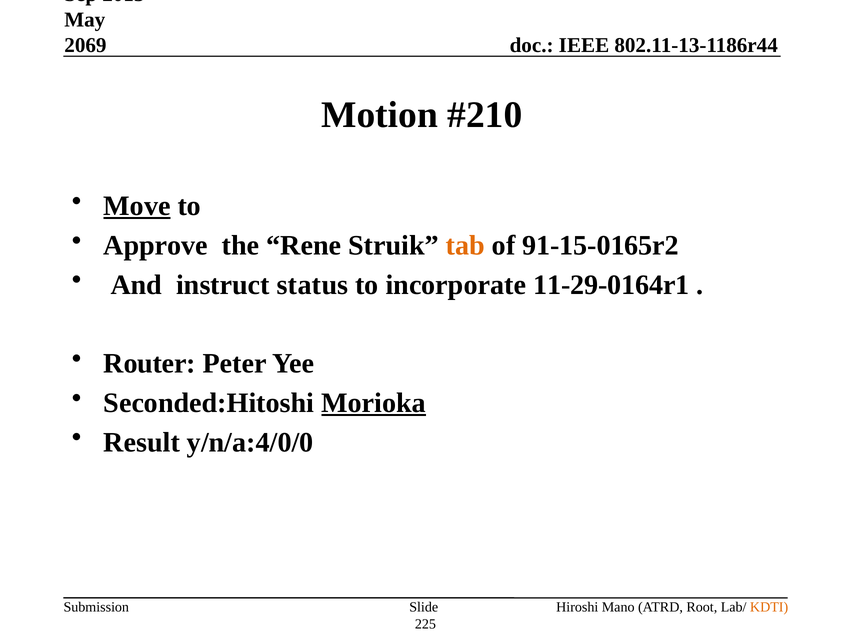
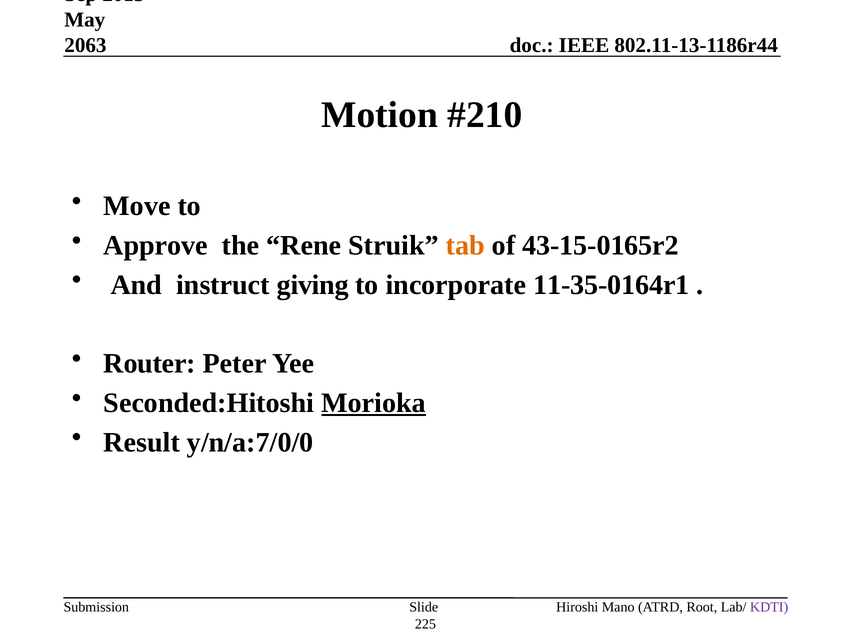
2069: 2069 -> 2063 (85, 45)
Move underline: present -> none (137, 206)
91-15-0165r2: 91-15-0165r2 -> 43-15-0165r2 (601, 245)
status: status -> giving (313, 285)
11-29-0164r1: 11-29-0164r1 -> 11-35-0164r1 (611, 285)
y/n/a:4/0/0: y/n/a:4/0/0 -> y/n/a:7/0/0 (250, 442)
KDTI colour: orange -> purple (769, 607)
